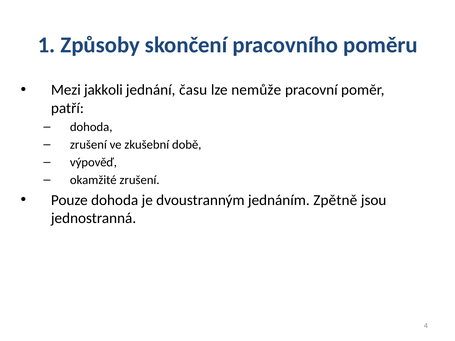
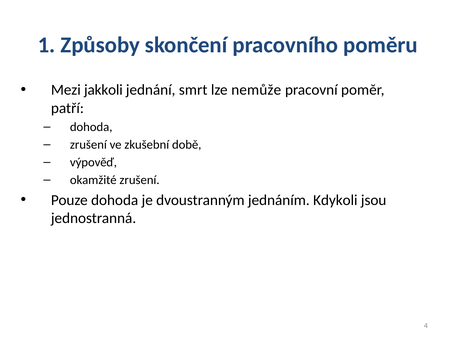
času: času -> smrt (193, 90)
Zpětně: Zpětně -> Kdykoli (335, 200)
